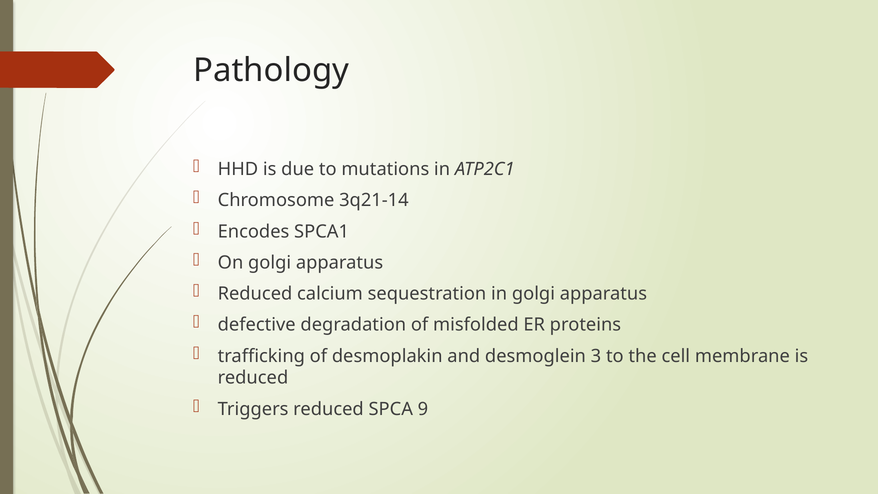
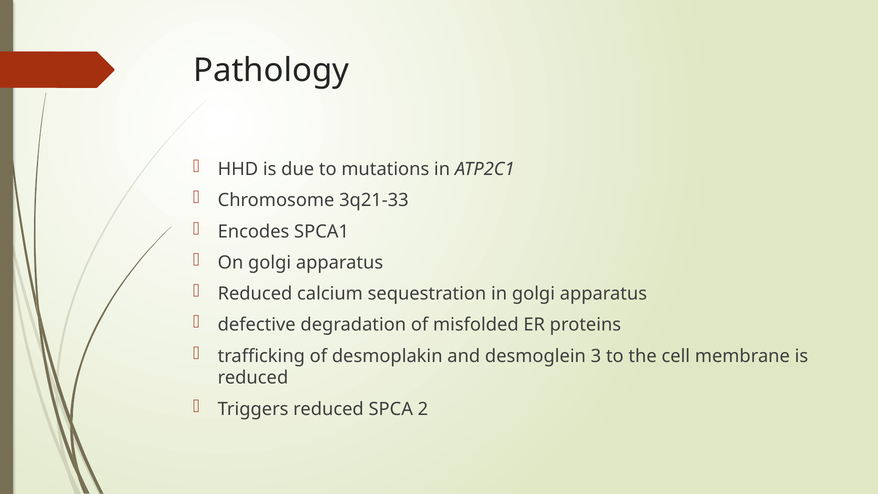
3q21-14: 3q21-14 -> 3q21-33 (374, 200)
9: 9 -> 2 (423, 409)
